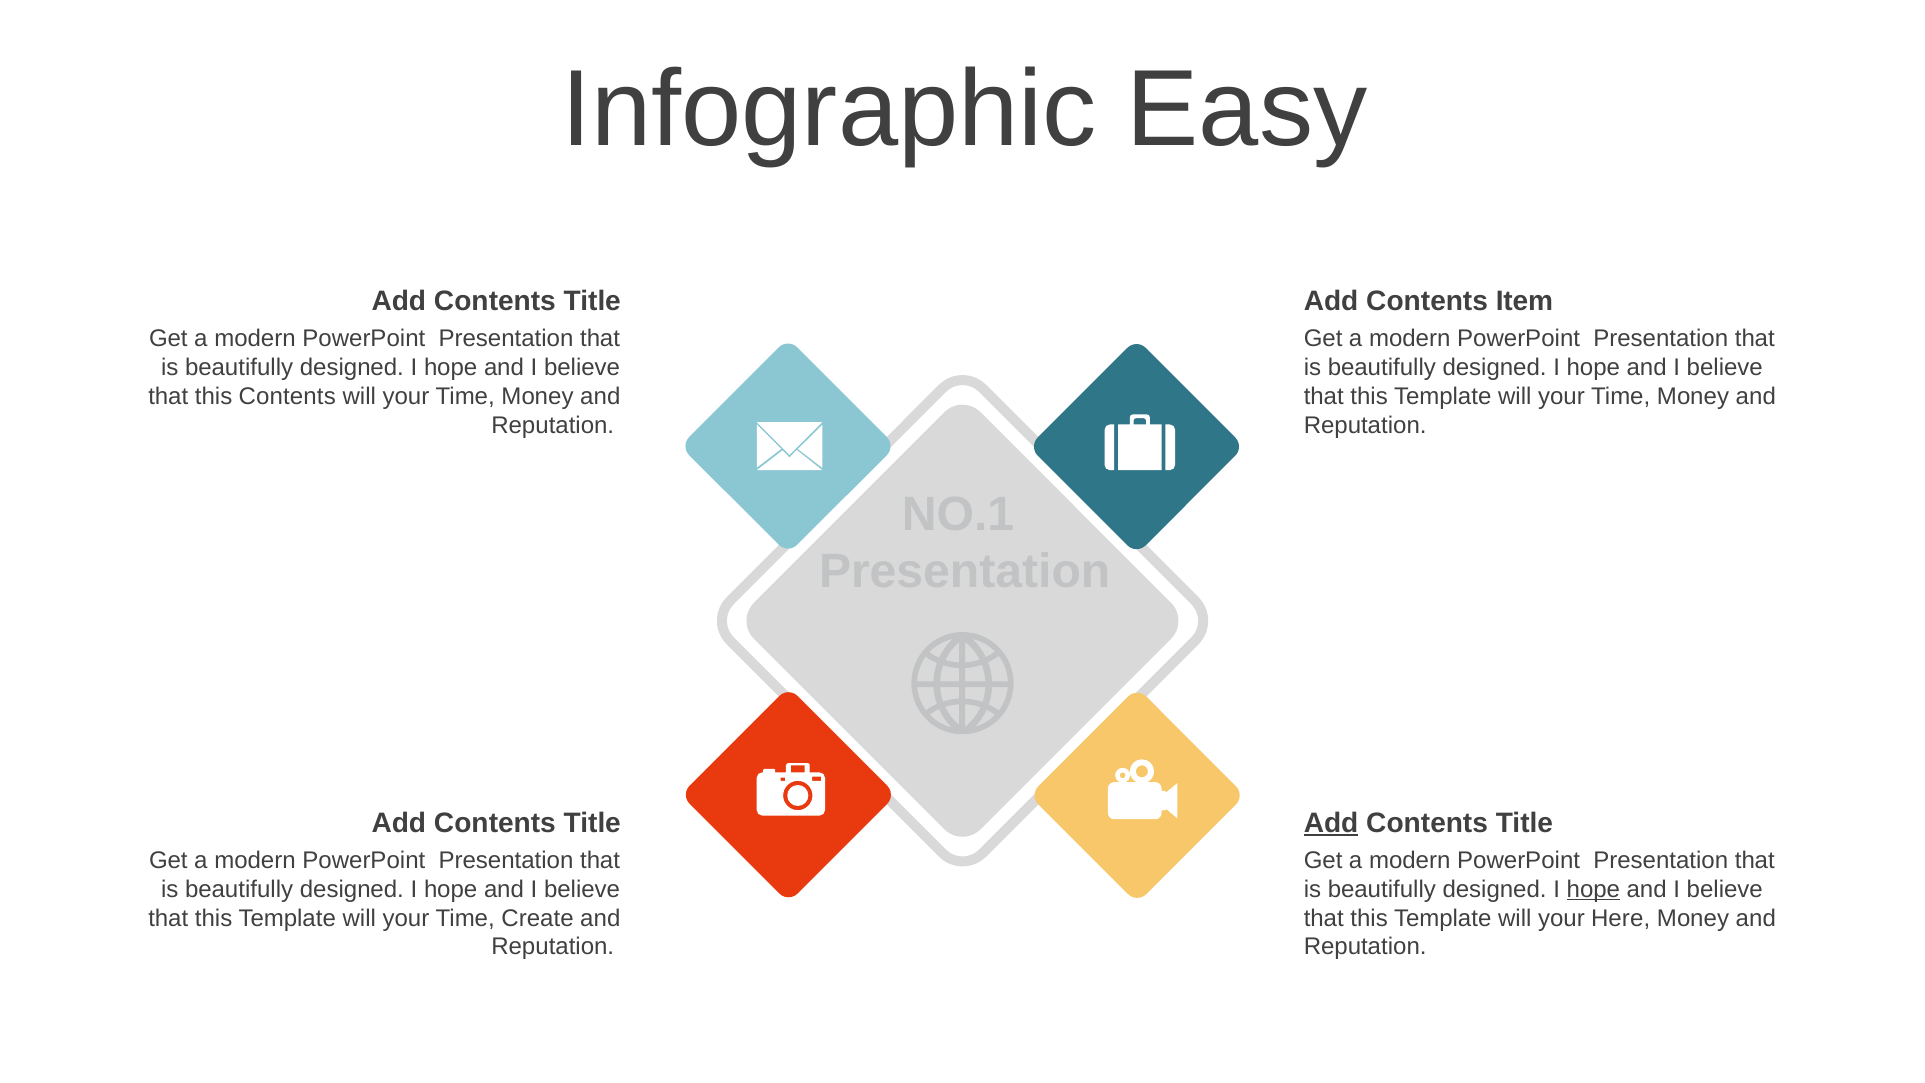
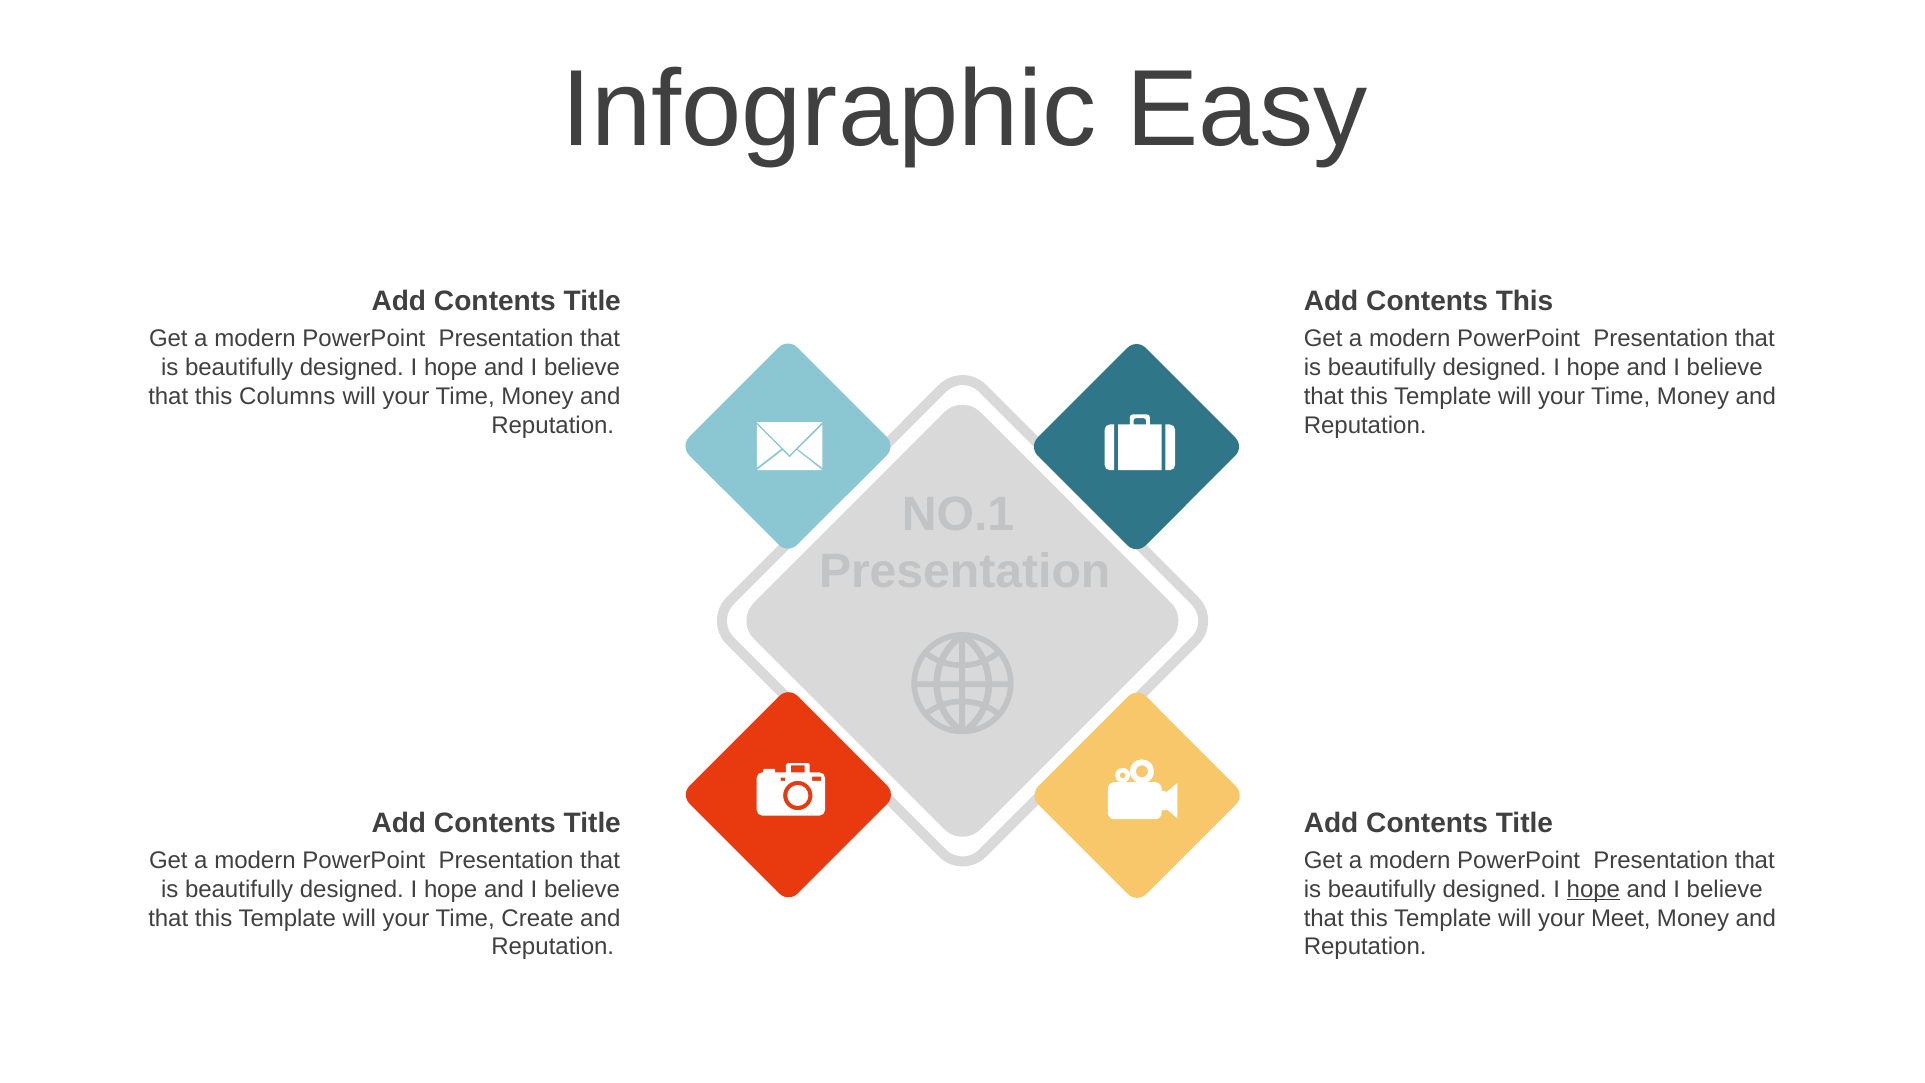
Contents Item: Item -> This (1524, 301)
this Contents: Contents -> Columns (287, 396)
Add underline: present -> none (1331, 823)
Here: Here -> Meet (1621, 918)
